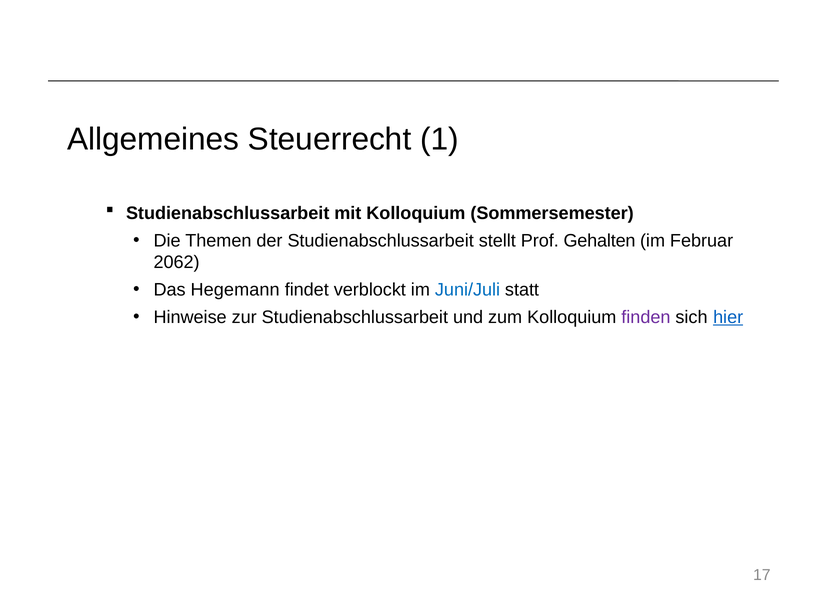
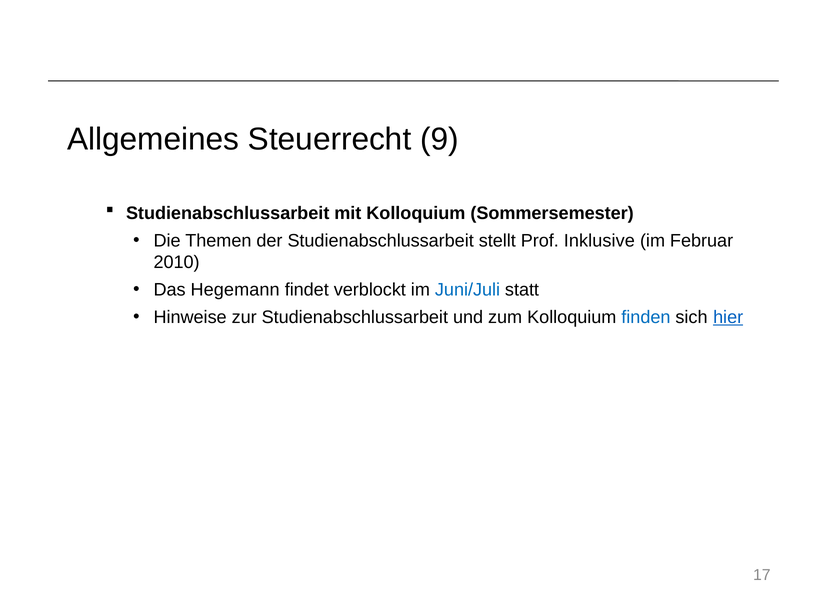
1: 1 -> 9 (439, 139)
Gehalten: Gehalten -> Inklusive (599, 241)
2062: 2062 -> 2010 (177, 262)
finden colour: purple -> blue (646, 317)
